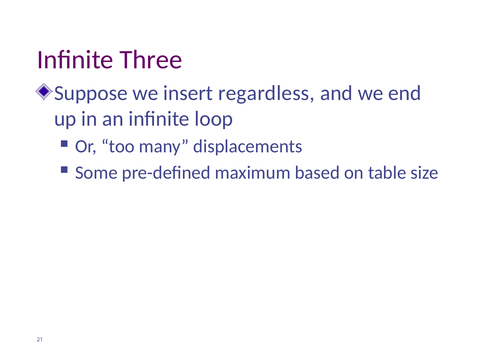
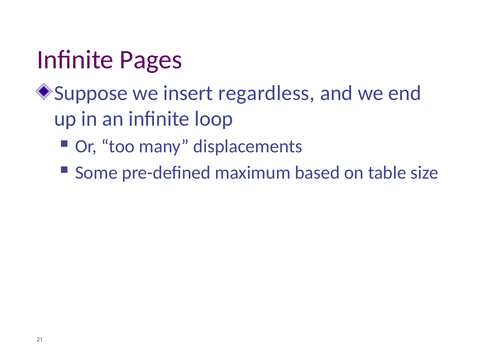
Three: Three -> Pages (151, 60)
